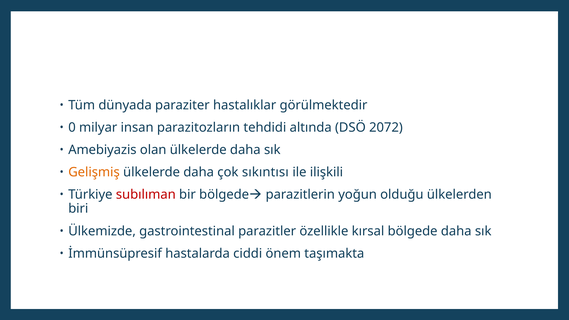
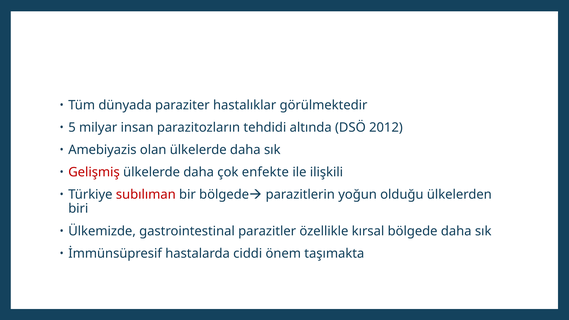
0: 0 -> 5 (72, 127)
2072: 2072 -> 2012 (386, 127)
Gelişmiş colour: orange -> red (94, 172)
sıkıntısı: sıkıntısı -> enfekte (265, 172)
